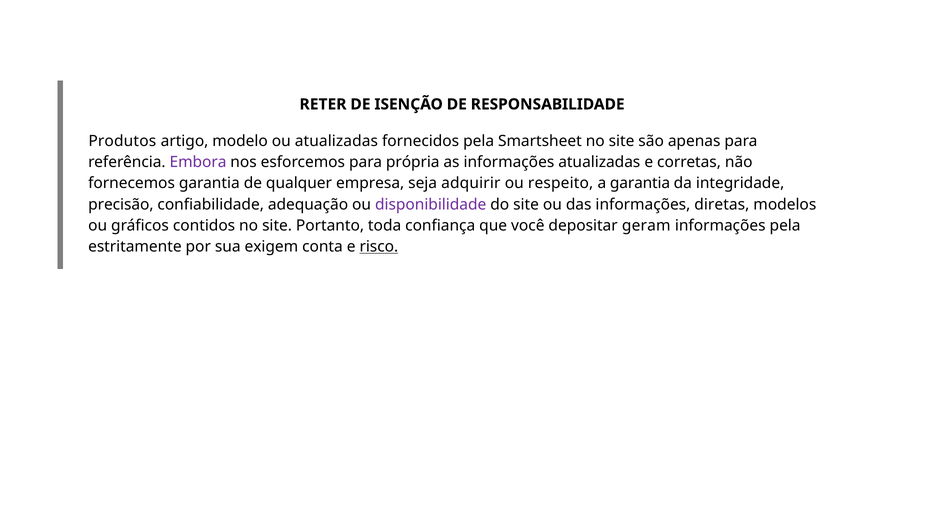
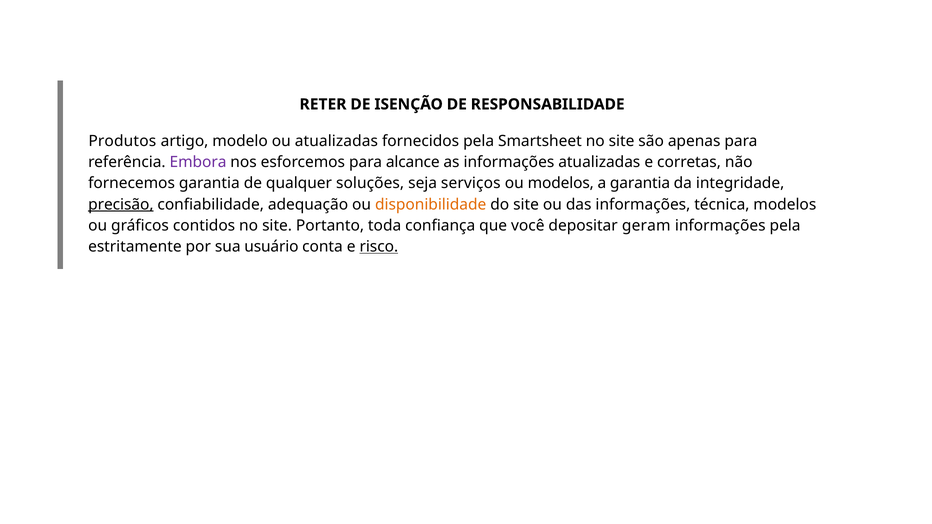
própria: própria -> alcance (413, 162)
empresa: empresa -> soluções (370, 183)
adquirir: adquirir -> serviços (471, 183)
ou respeito: respeito -> modelos (561, 183)
precisão underline: none -> present (121, 205)
disponibilidade colour: purple -> orange (431, 205)
diretas: diretas -> técnica (722, 205)
exigem: exigem -> usuário (271, 247)
